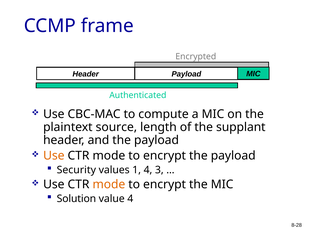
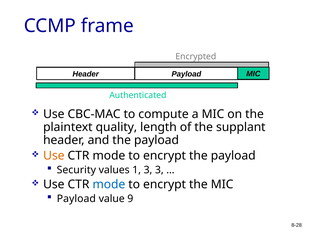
source: source -> quality (116, 127)
1 4: 4 -> 3 (148, 170)
mode colour: orange -> blue (109, 184)
Solution: Solution -> Payload (76, 198)
value 4: 4 -> 9 (130, 198)
